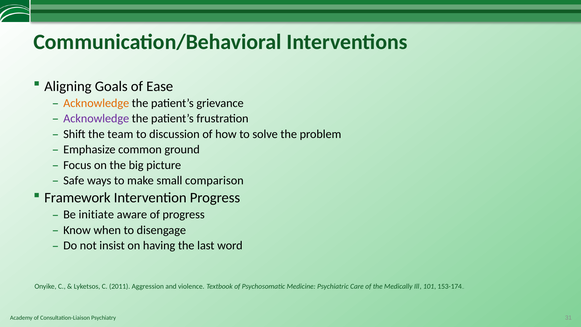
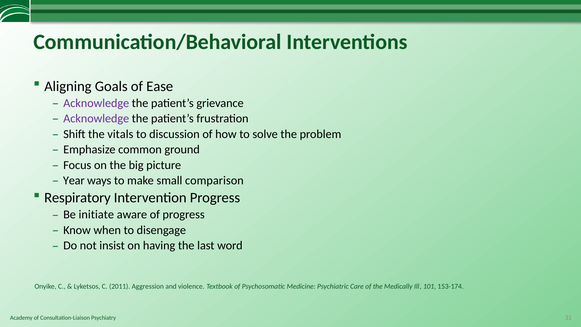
Acknowledge colour: orange -> purple (96, 103)
team: team -> vitals (120, 134)
Safe: Safe -> Year (74, 180)
Framework: Framework -> Respiratory (77, 198)
